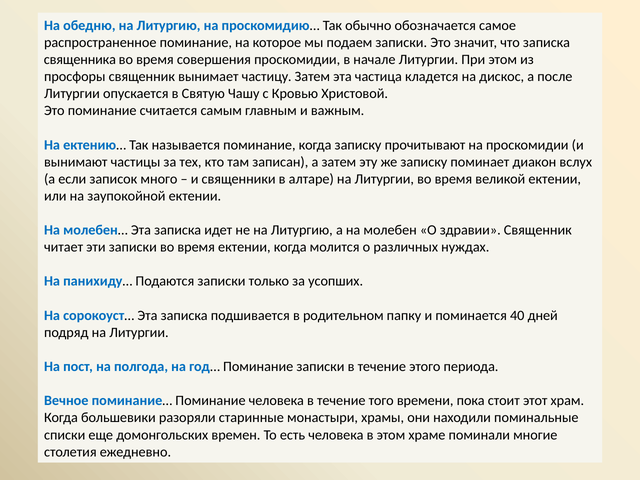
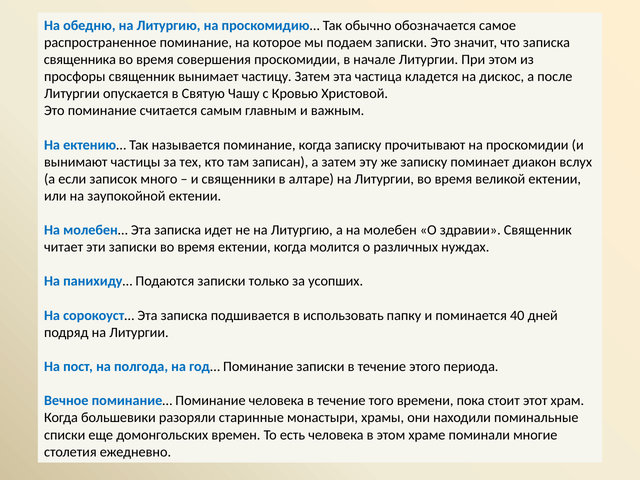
родительном: родительном -> использовать (343, 315)
